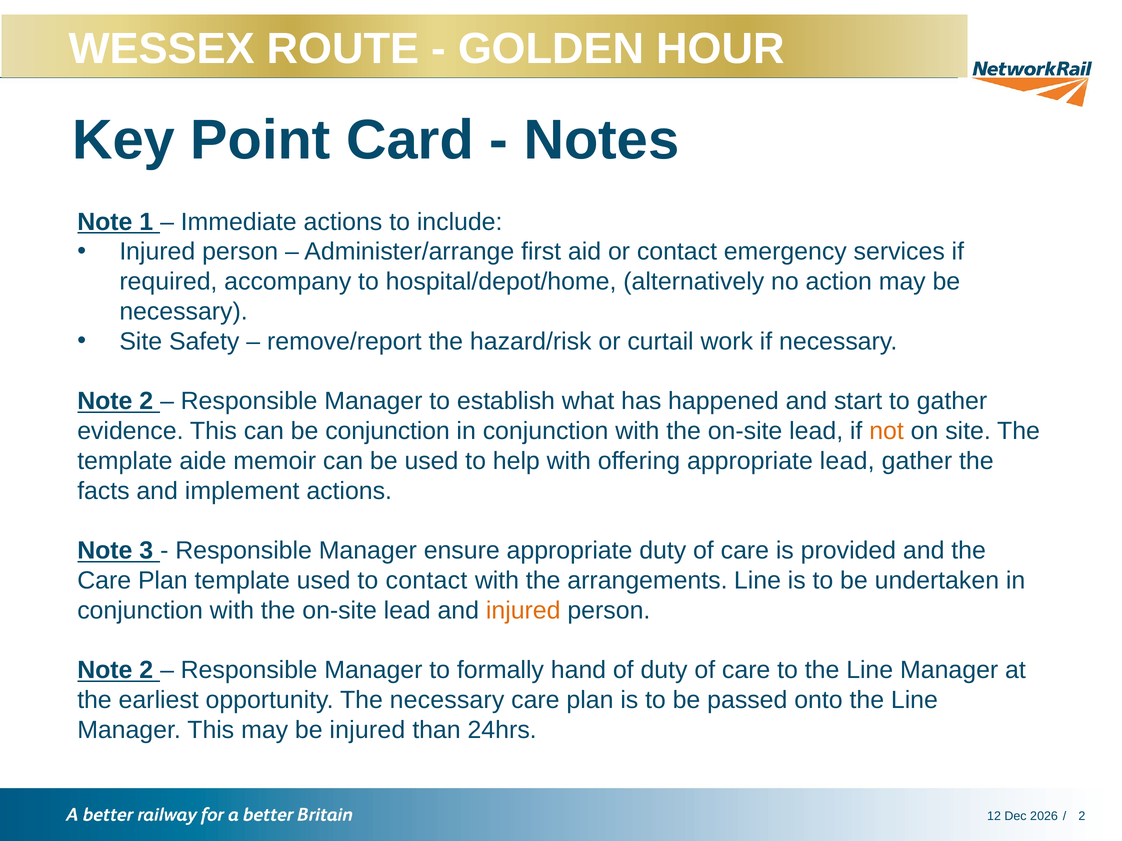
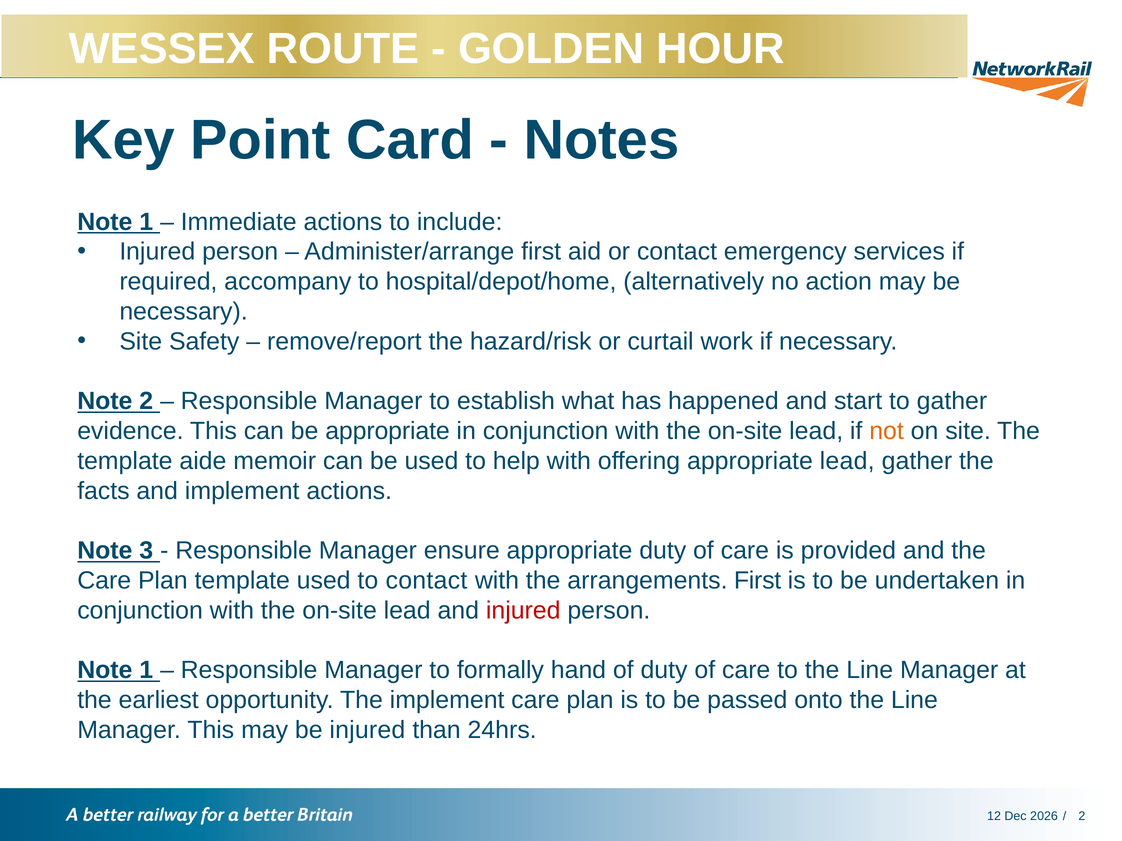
be conjunction: conjunction -> appropriate (388, 431)
arrangements Line: Line -> First (758, 581)
injured colour: orange -> red (523, 611)
2: 2 -> 1 (146, 671)
The necessary: necessary -> implement (447, 700)
